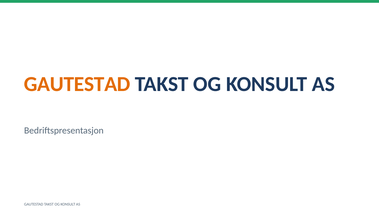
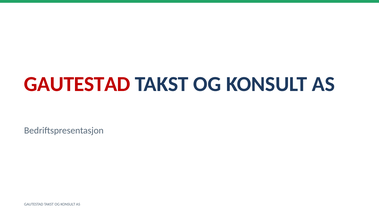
GAUTESTAD colour: orange -> red (77, 84)
